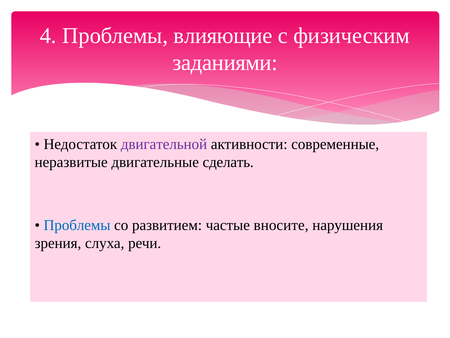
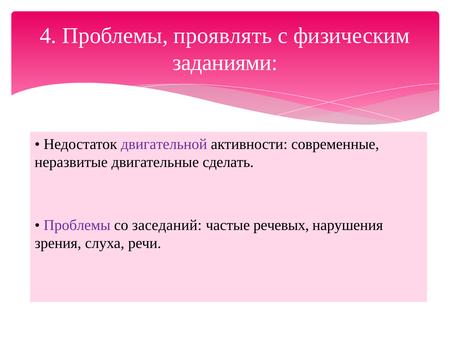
влияющие: влияющие -> проявлять (223, 36)
Проблемы colour: blue -> purple (77, 225)
развитием: развитием -> заседаний (167, 225)
вносите: вносите -> речевых (281, 225)
